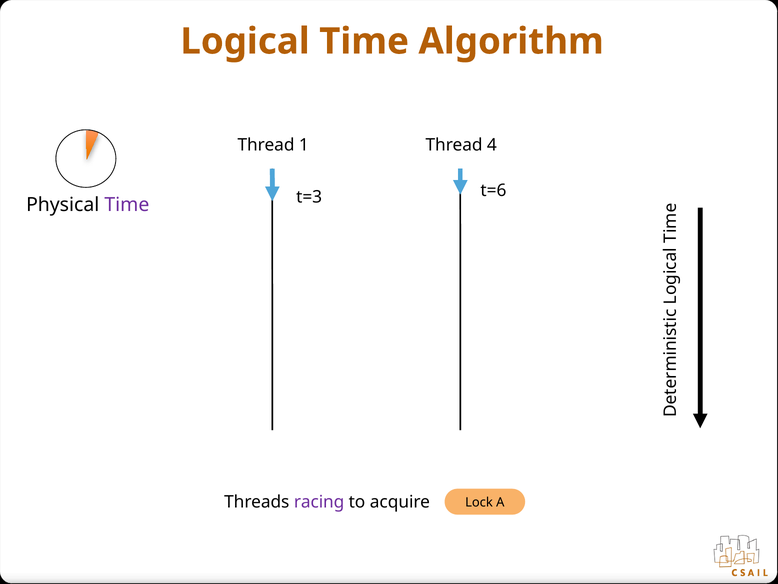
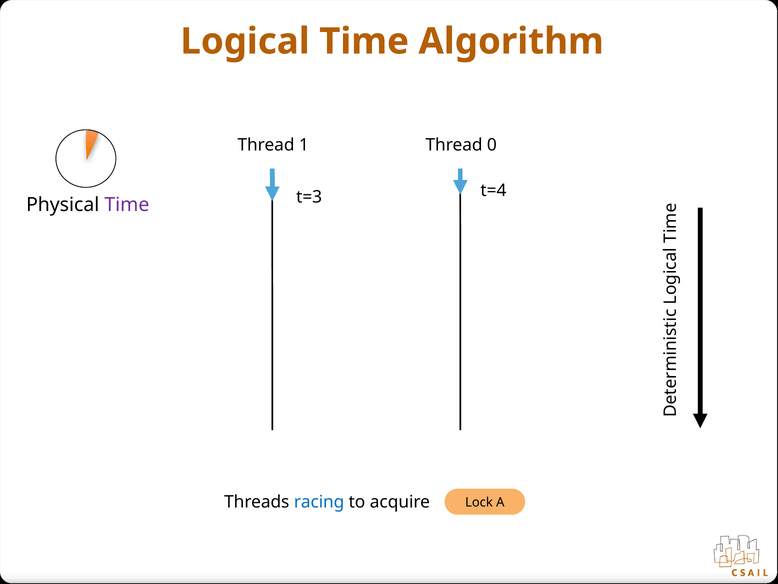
4: 4 -> 0 (492, 145)
t=6: t=6 -> t=4 (493, 190)
racing colour: purple -> blue (319, 502)
